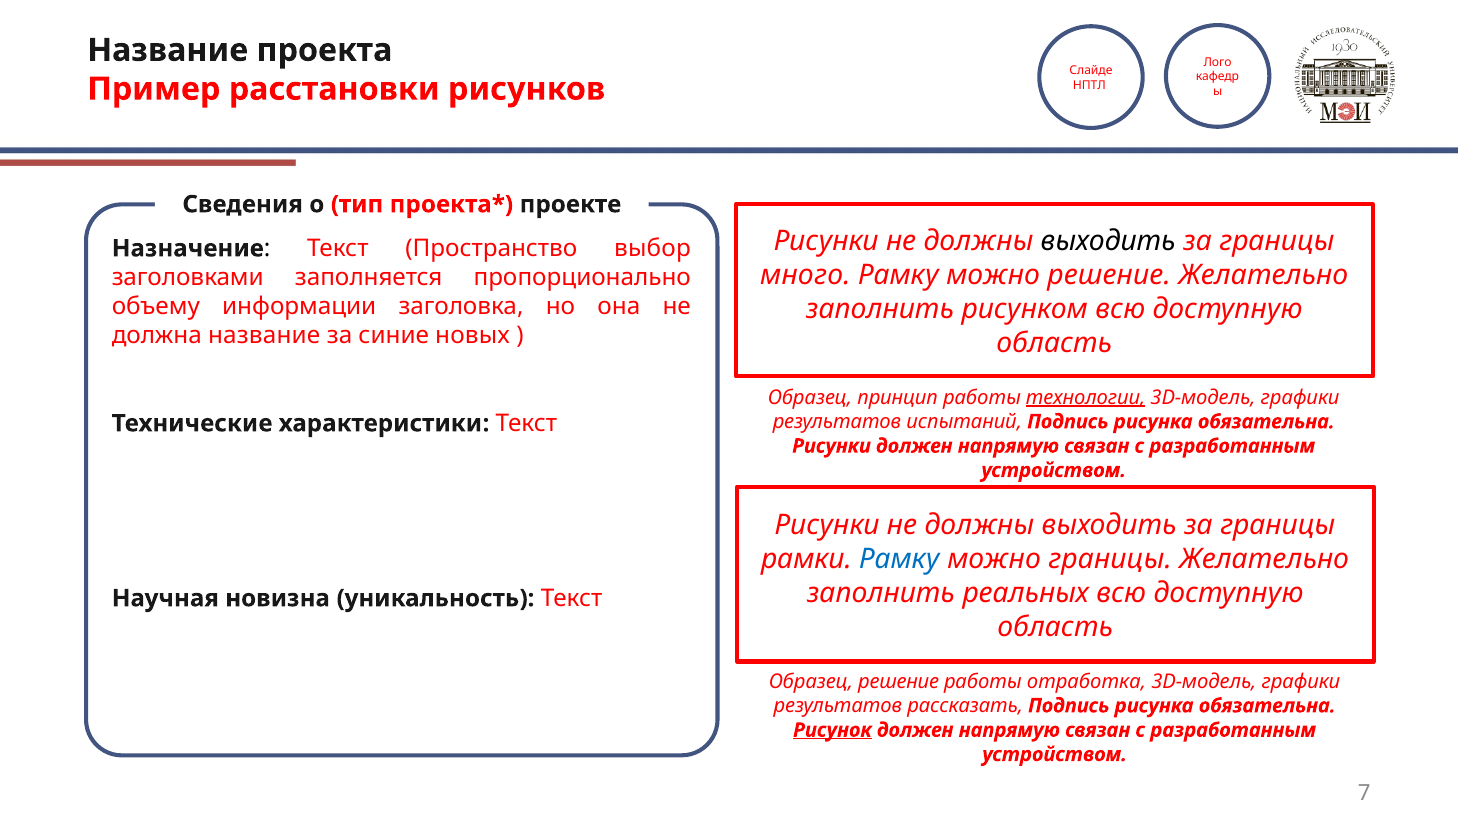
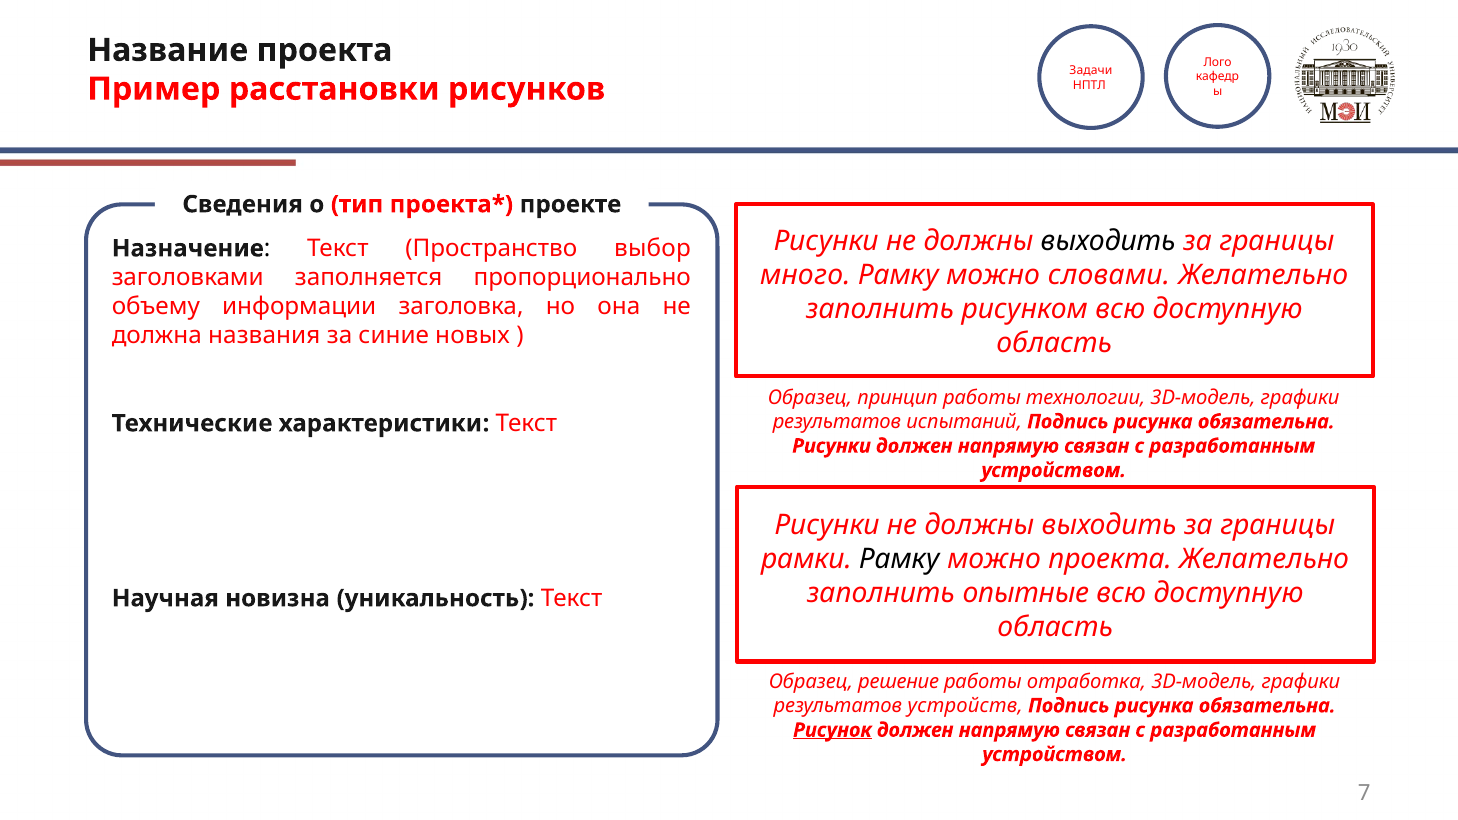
Слайде: Слайде -> Задачи (1091, 71)
можно решение: решение -> словами (1109, 275)
должна название: название -> названия (264, 336)
технологии underline: present -> none (1086, 397)
Рамку colour: blue -> black (899, 559)
можно границы: границы -> проекта (1110, 559)
реальных: реальных -> опытные (1026, 593)
рассказать: рассказать -> устройств (965, 706)
